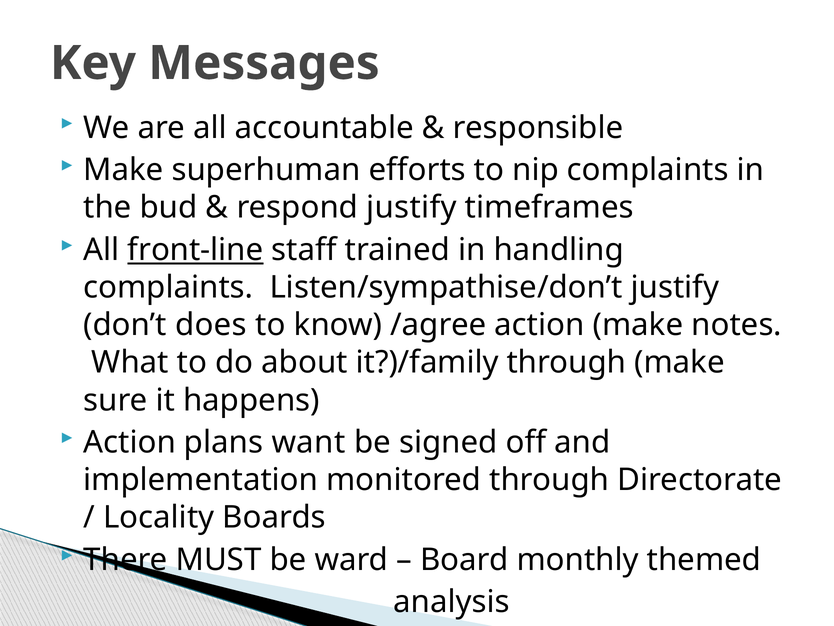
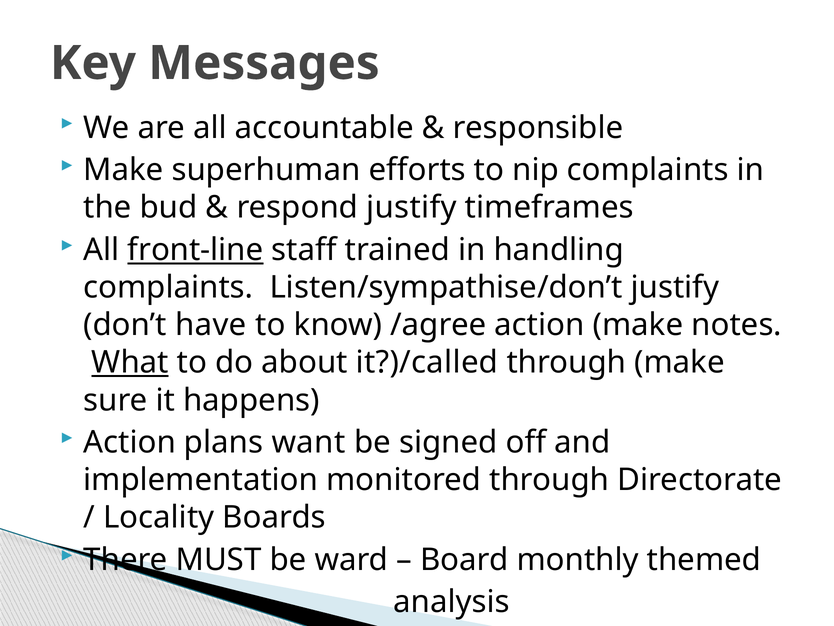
does: does -> have (211, 325)
What underline: none -> present (130, 362)
it?)/family: it?)/family -> it?)/called (427, 362)
